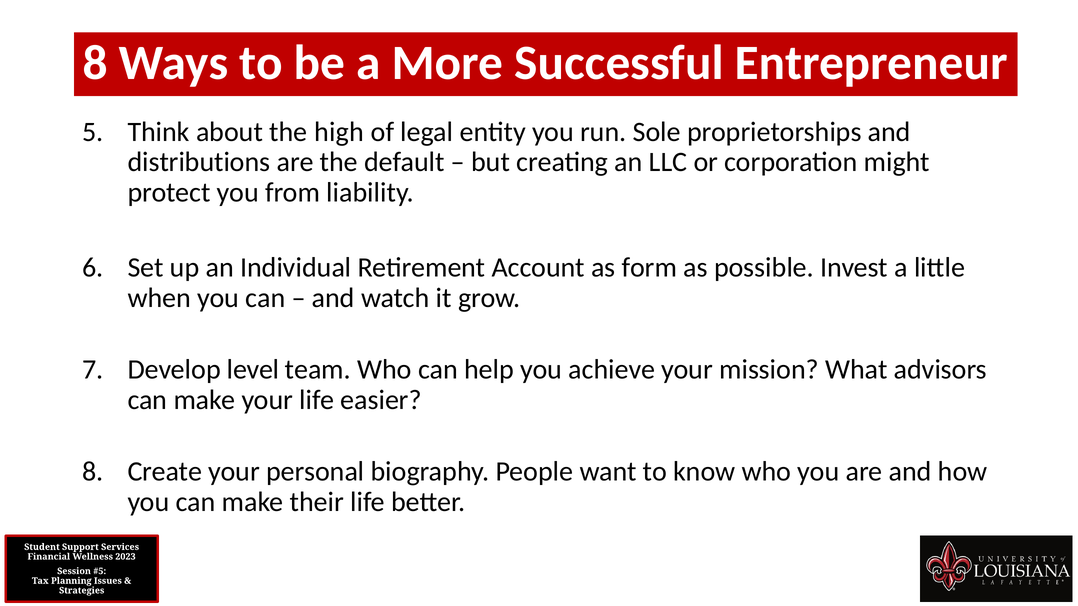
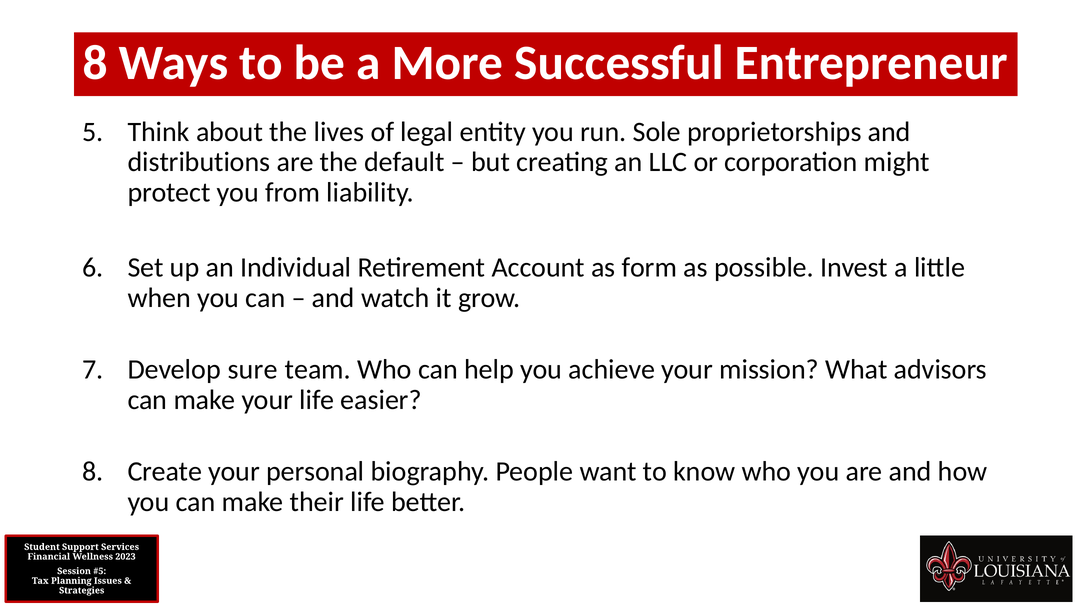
high: high -> lives (339, 132)
level: level -> sure (253, 370)
